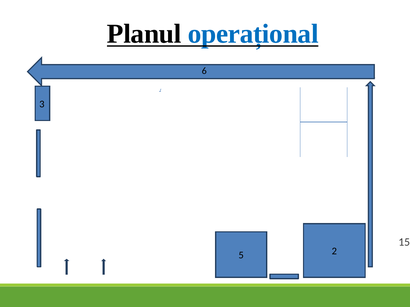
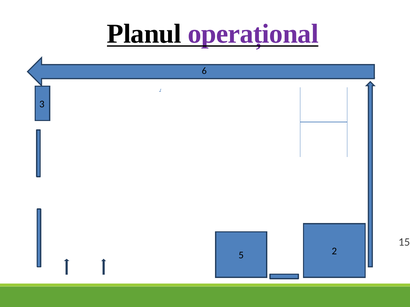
operațional colour: blue -> purple (253, 34)
